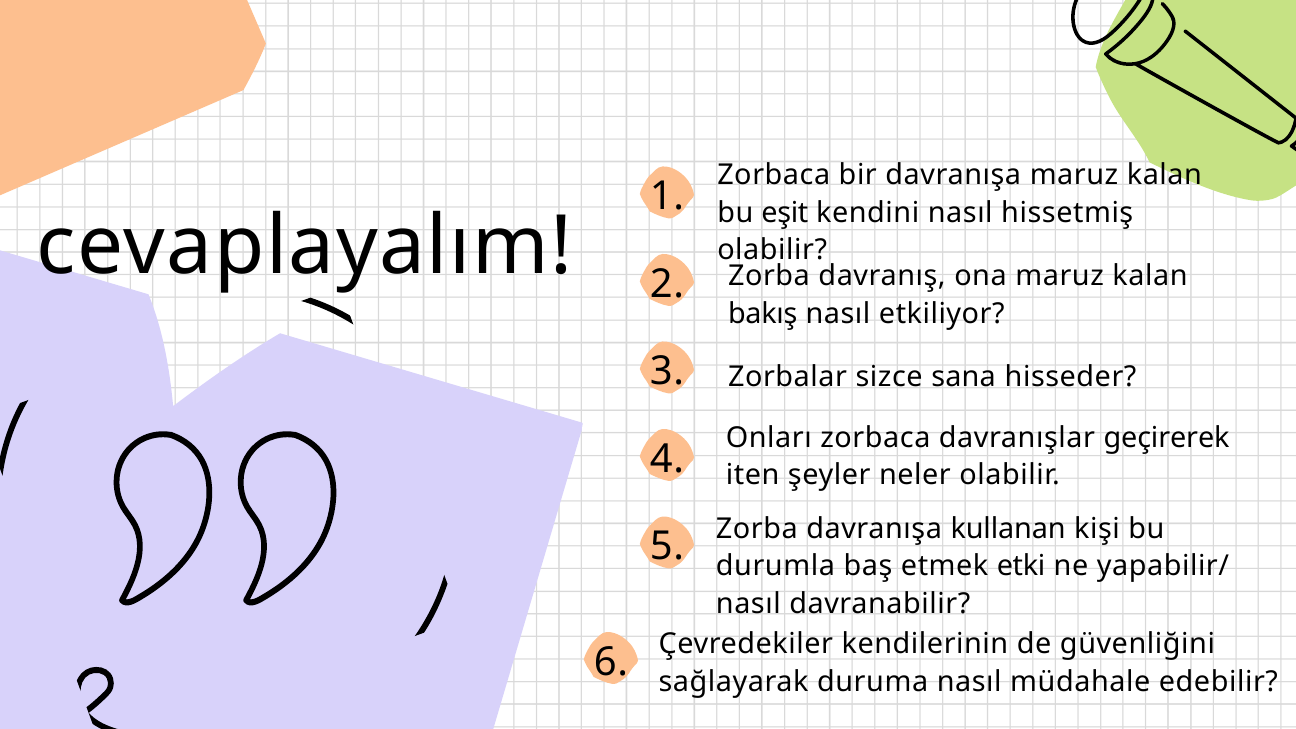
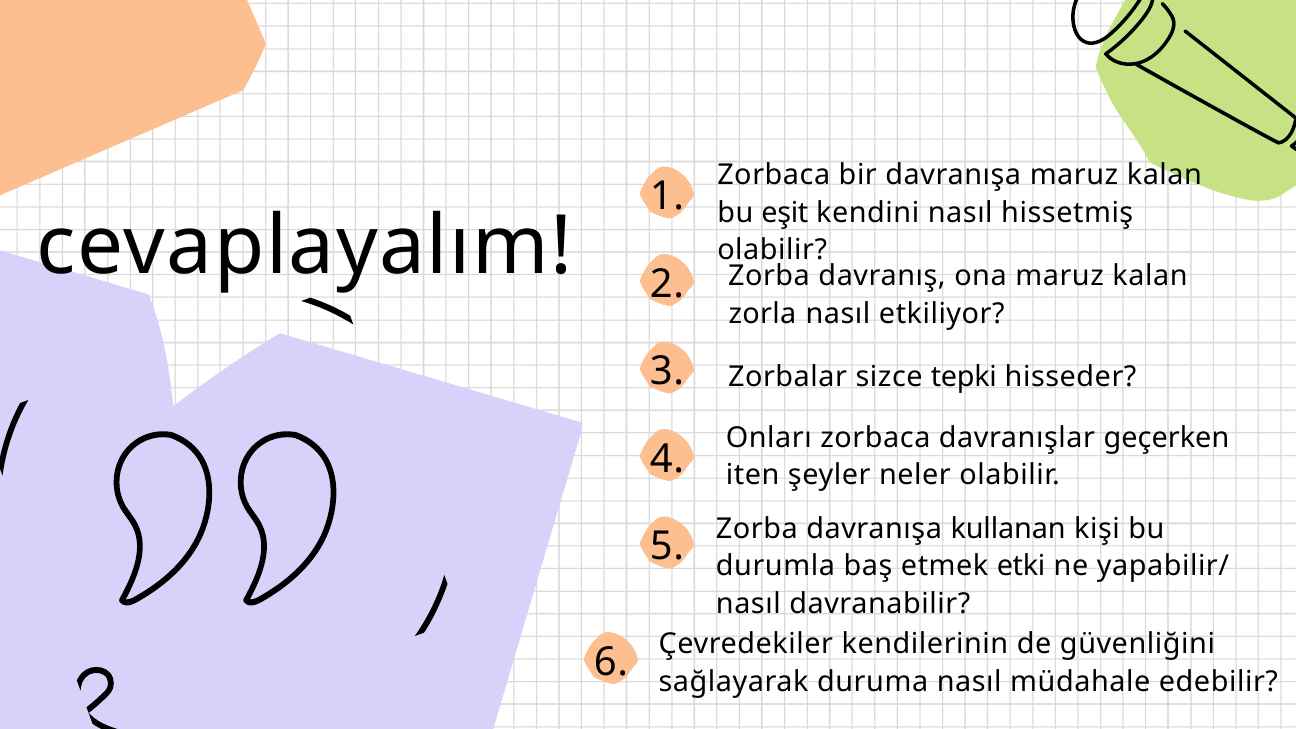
bakış: bakış -> zorla (762, 314)
sana: sana -> tepki (964, 377)
geçirerek: geçirerek -> geçerken (1166, 438)
